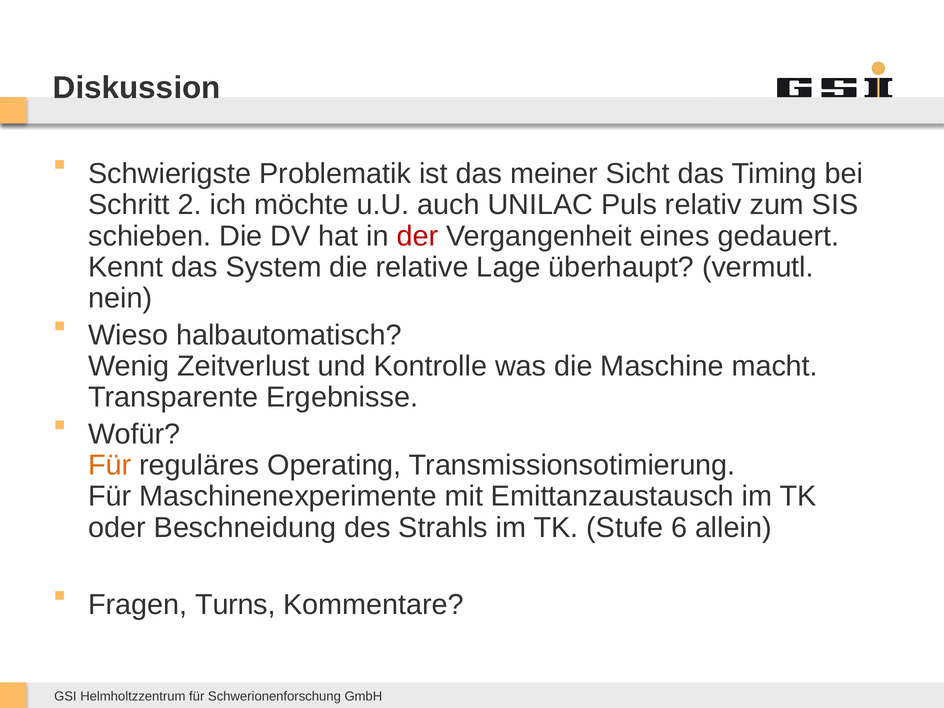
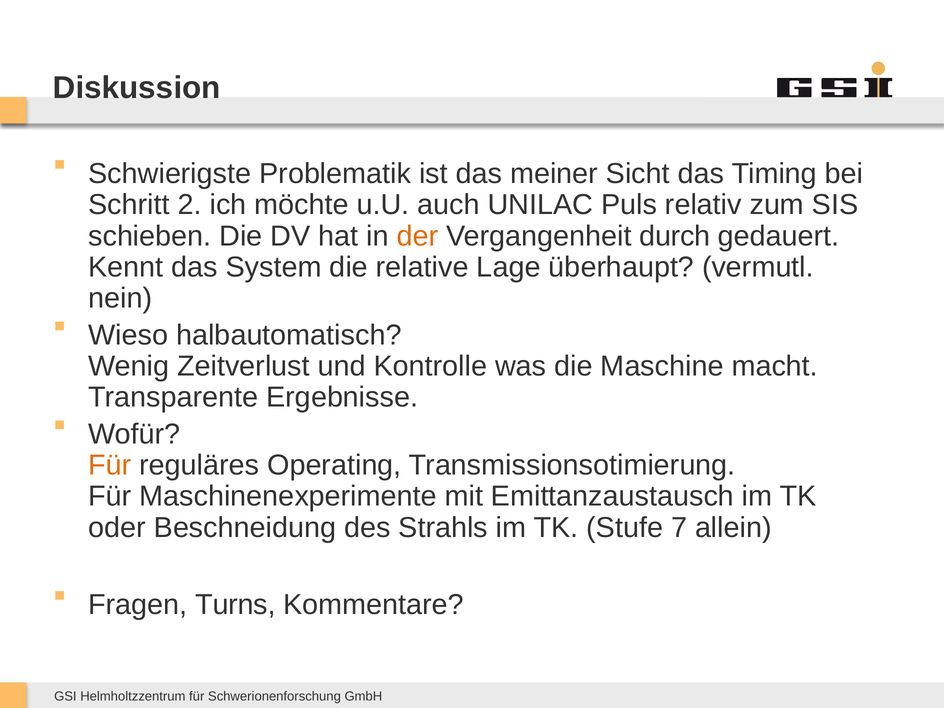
der colour: red -> orange (417, 236)
eines: eines -> durch (675, 236)
6: 6 -> 7 (679, 528)
